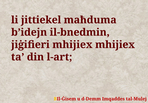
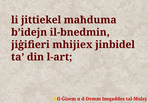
mhijiex mhijiex: mhijiex -> jinbidel (115, 44)
